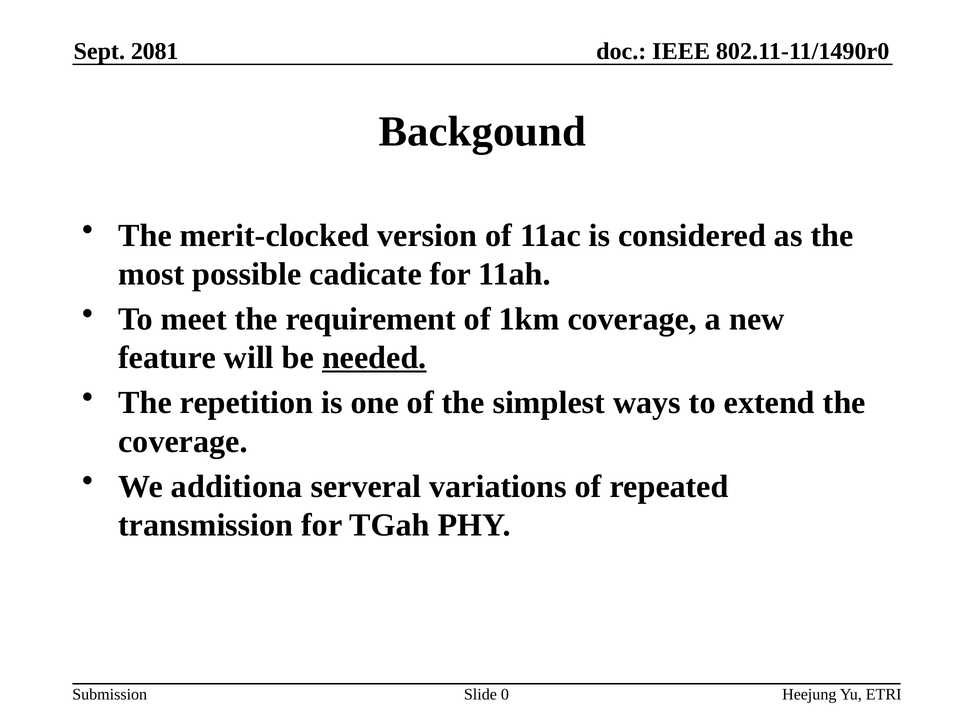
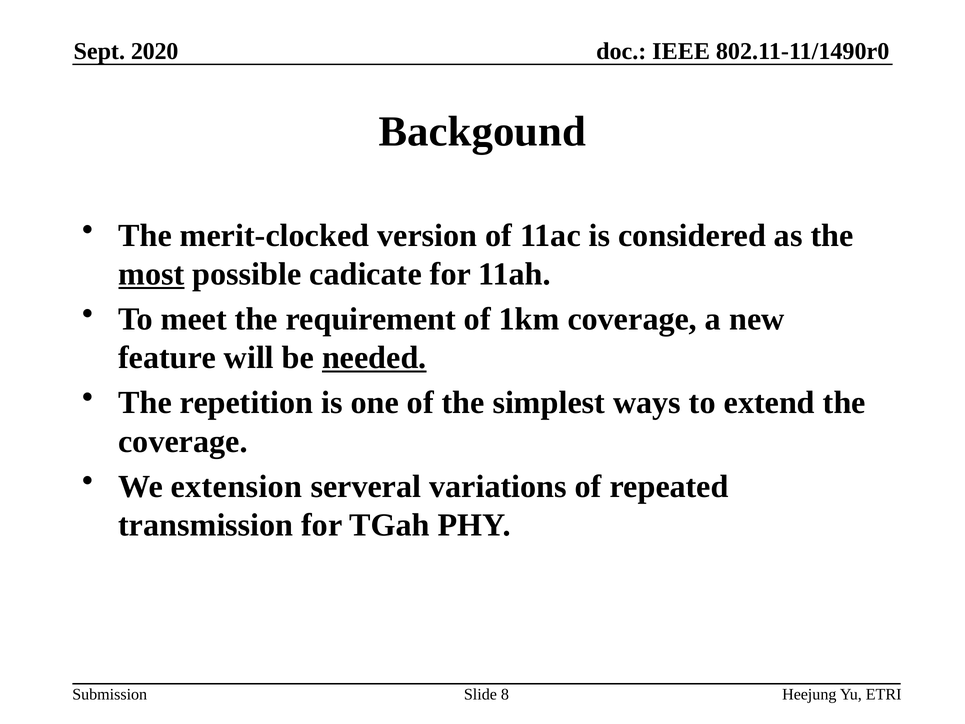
2081: 2081 -> 2020 (155, 51)
most underline: none -> present (151, 274)
additiona: additiona -> extension (237, 486)
0: 0 -> 8 (505, 694)
